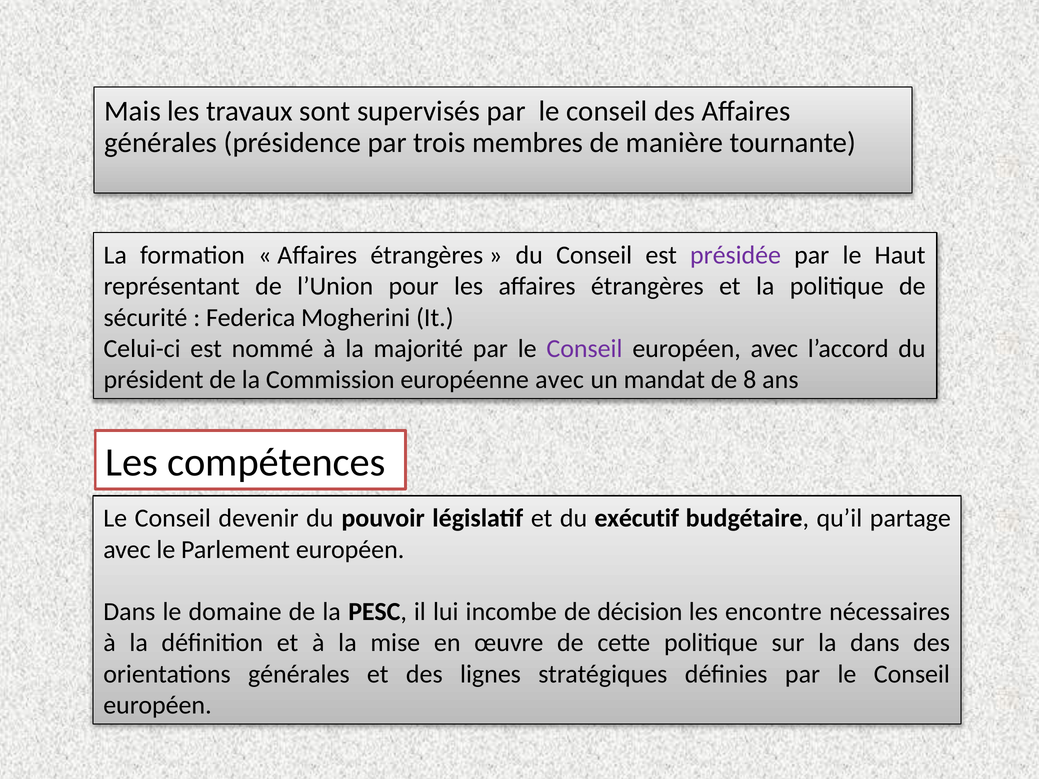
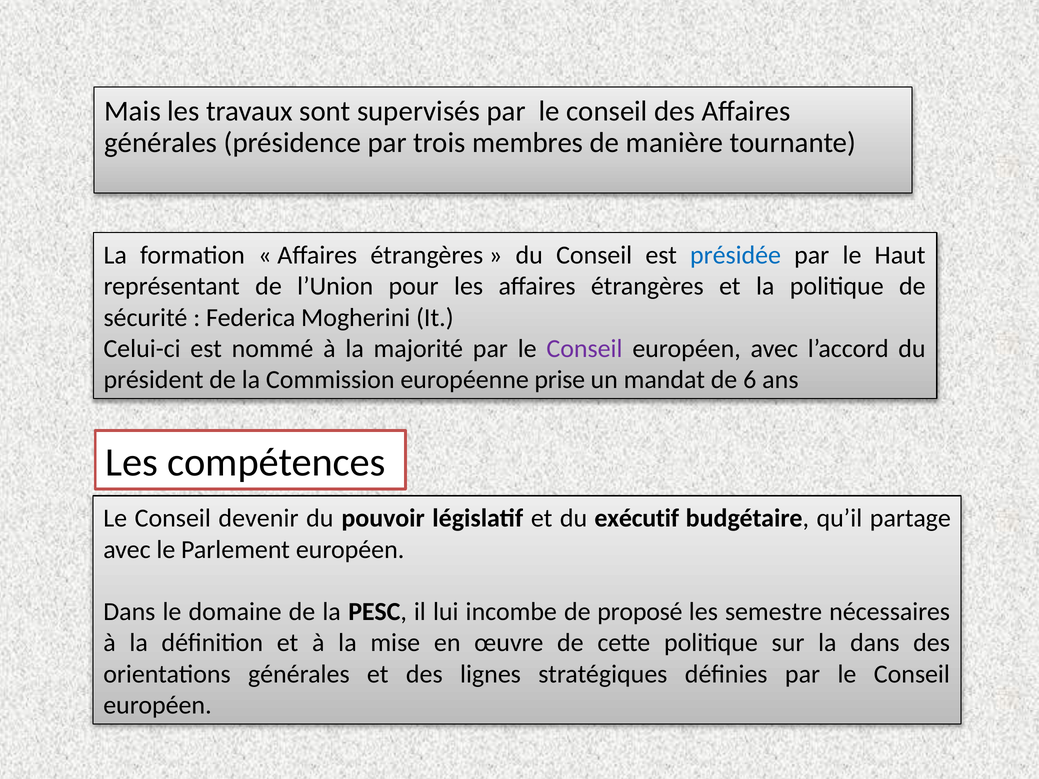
présidée colour: purple -> blue (736, 255)
européenne avec: avec -> prise (560, 380)
8: 8 -> 6 (750, 380)
décision: décision -> proposé (640, 612)
encontre: encontre -> semestre (774, 612)
